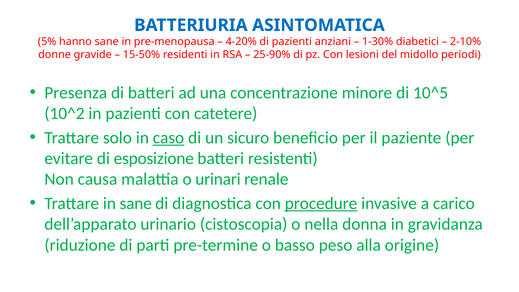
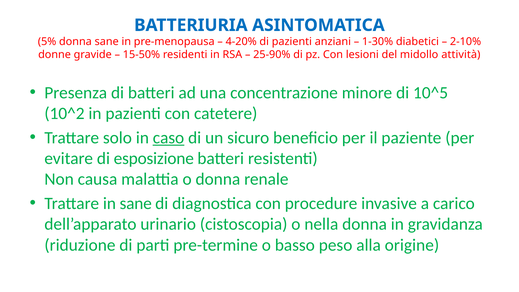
5% hanno: hanno -> donna (75, 42)
periodi: periodi -> attività (461, 55)
o urinari: urinari -> donna (218, 179)
procedure underline: present -> none (321, 204)
